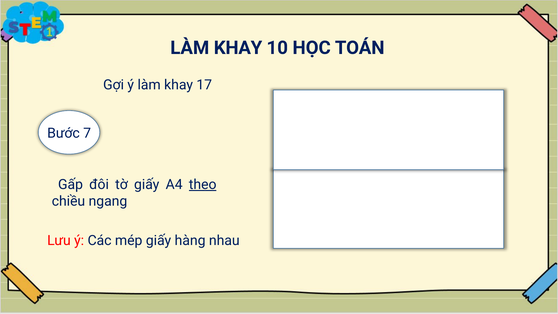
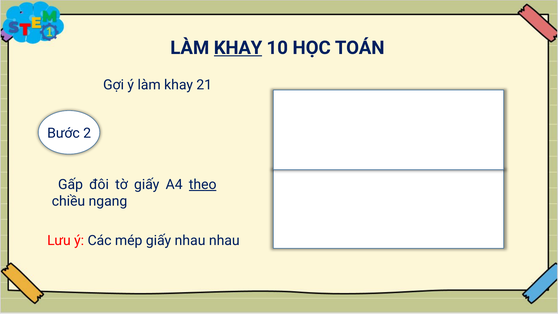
KHAY underline: none -> present (238, 48)
17: 17 -> 21 (204, 85)
7: 7 -> 2 (87, 133)
giấy hàng: hàng -> nhau (190, 241)
